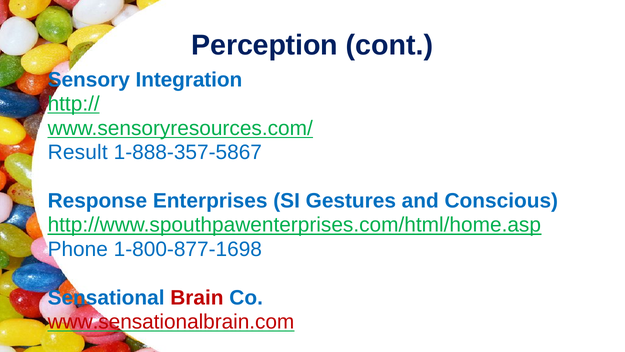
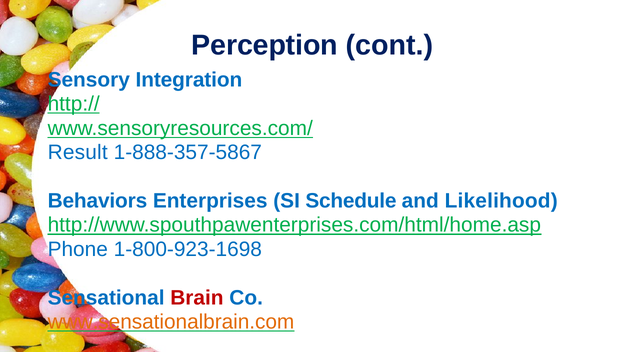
Response: Response -> Behaviors (97, 201)
Gestures: Gestures -> Schedule (351, 201)
Conscious: Conscious -> Likelihood (501, 201)
1-800-877-1698: 1-800-877-1698 -> 1-800-923-1698 (188, 249)
www.sensationalbrain.com colour: red -> orange (171, 322)
